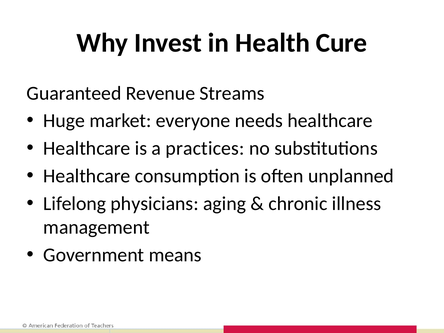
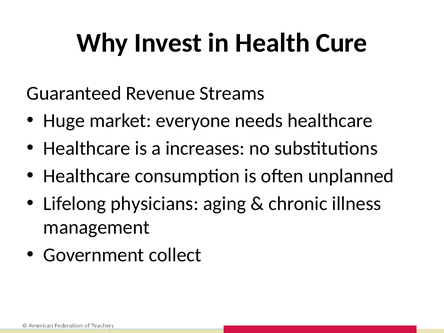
practices: practices -> increases (205, 148)
means: means -> collect (175, 255)
